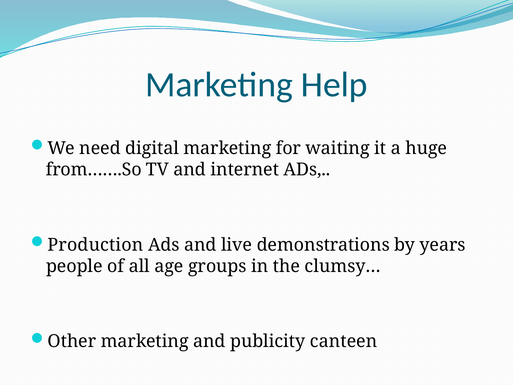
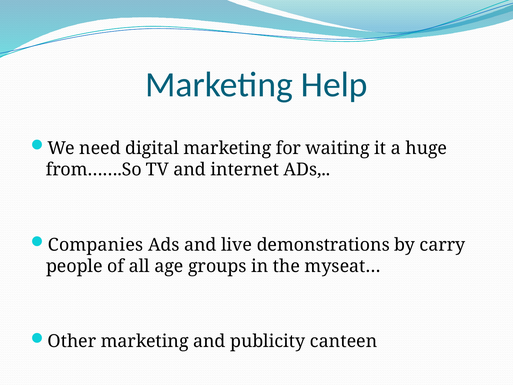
Production: Production -> Companies (96, 245)
years: years -> carry (442, 245)
clumsy…: clumsy… -> myseat… (343, 266)
